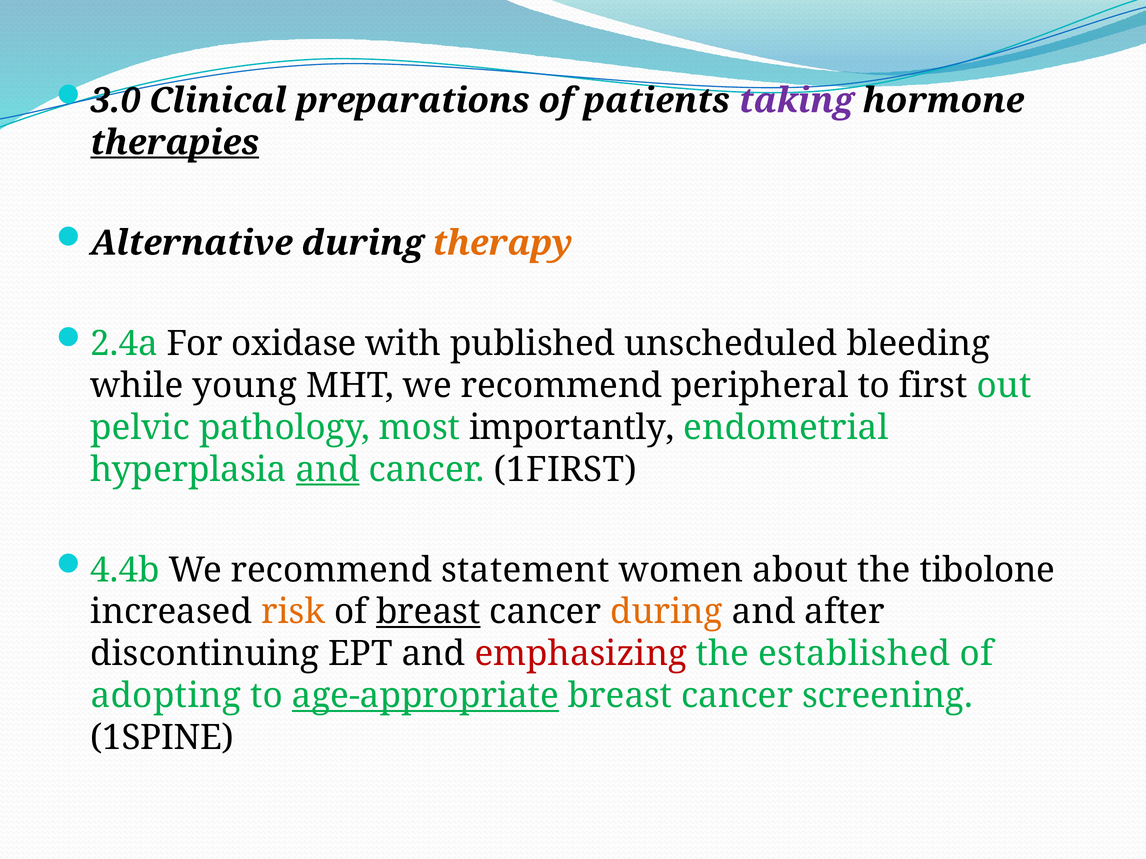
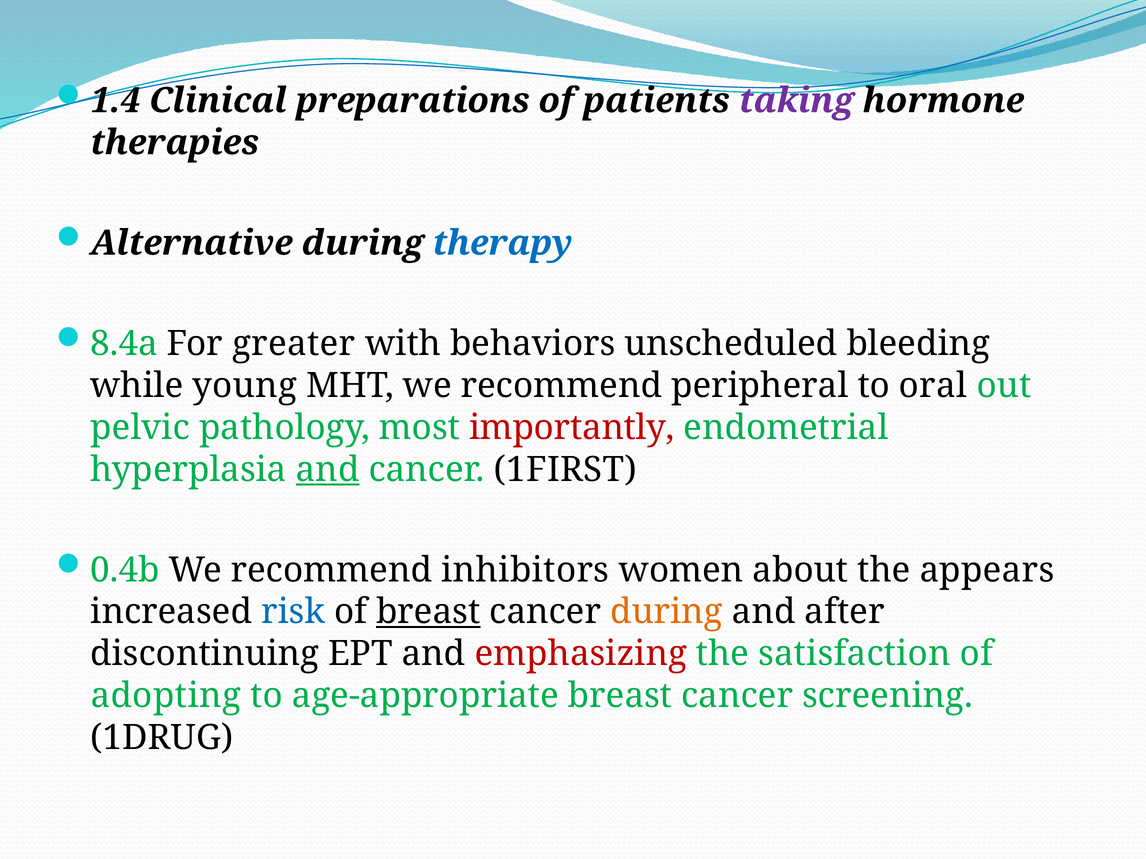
3.0: 3.0 -> 1.4 (115, 101)
therapies underline: present -> none (175, 143)
therapy colour: orange -> blue (503, 243)
2.4a: 2.4a -> 8.4a (124, 344)
oxidase: oxidase -> greater (294, 344)
published: published -> behaviors (533, 344)
first: first -> oral (933, 386)
importantly colour: black -> red (572, 428)
4.4b: 4.4b -> 0.4b (125, 570)
statement: statement -> inhibitors (525, 570)
tibolone: tibolone -> appears (987, 570)
risk colour: orange -> blue (293, 612)
established: established -> satisfaction (854, 654)
age-appropriate underline: present -> none (425, 696)
1SPINE: 1SPINE -> 1DRUG (162, 738)
